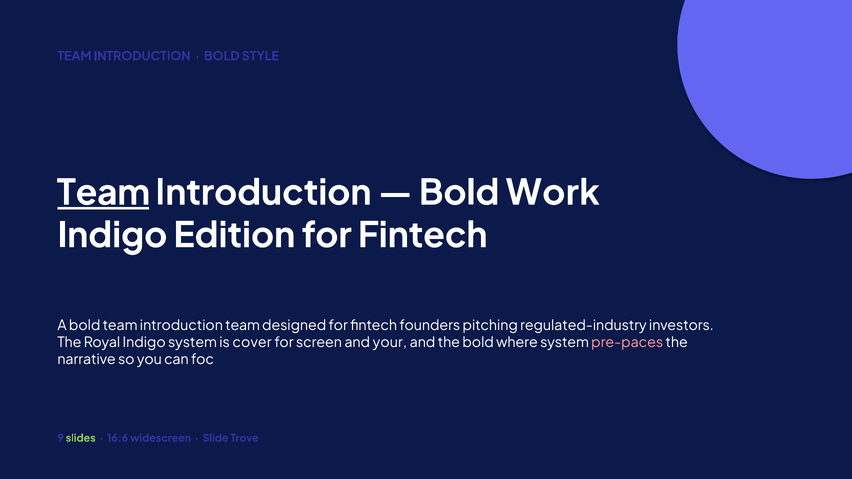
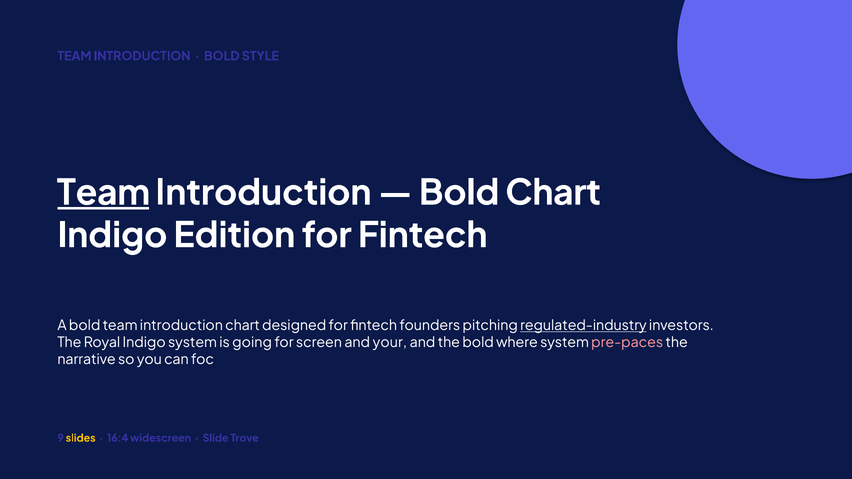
Bold Work: Work -> Chart (553, 193)
introduction team: team -> chart (243, 326)
regulated-industry underline: none -> present (583, 326)
cover: cover -> going (252, 343)
slides colour: light green -> yellow (81, 438)
16:6: 16:6 -> 16:4 (118, 438)
